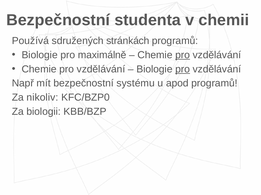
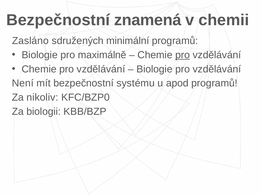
studenta: studenta -> znamená (148, 20)
Používá: Používá -> Zasláno (30, 41)
stránkách: stránkách -> minimální (128, 41)
pro underline: present -> none (183, 69)
Např: Např -> Není (23, 84)
